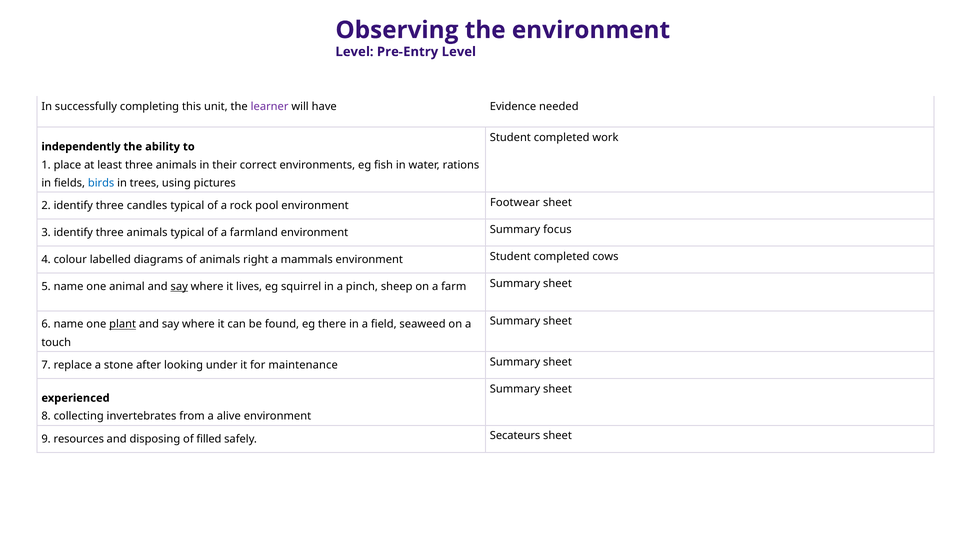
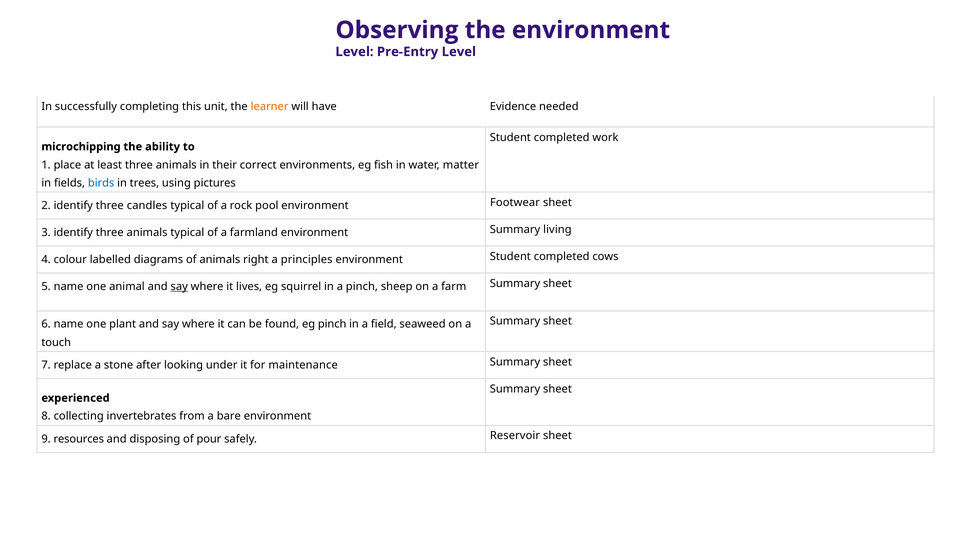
learner colour: purple -> orange (270, 107)
independently: independently -> microchipping (81, 147)
rations: rations -> matter (461, 165)
focus: focus -> living (557, 230)
mammals: mammals -> principles (307, 260)
plant underline: present -> none (123, 324)
eg there: there -> pinch (332, 324)
alive: alive -> bare (229, 416)
filled: filled -> pour (209, 439)
Secateurs: Secateurs -> Reservoir (515, 436)
